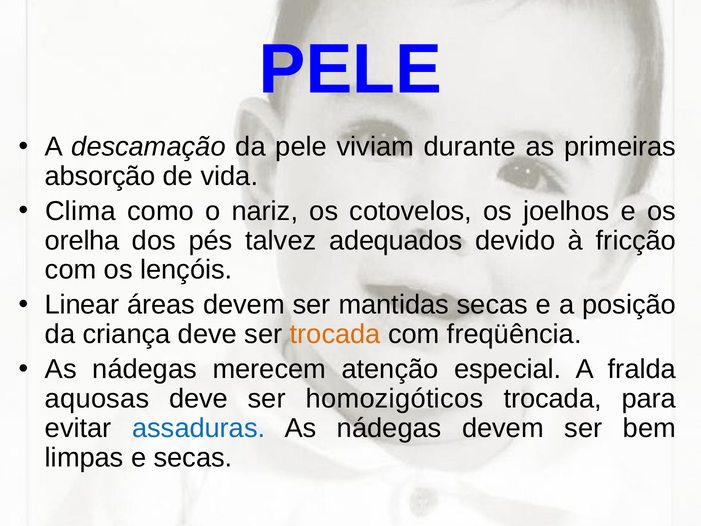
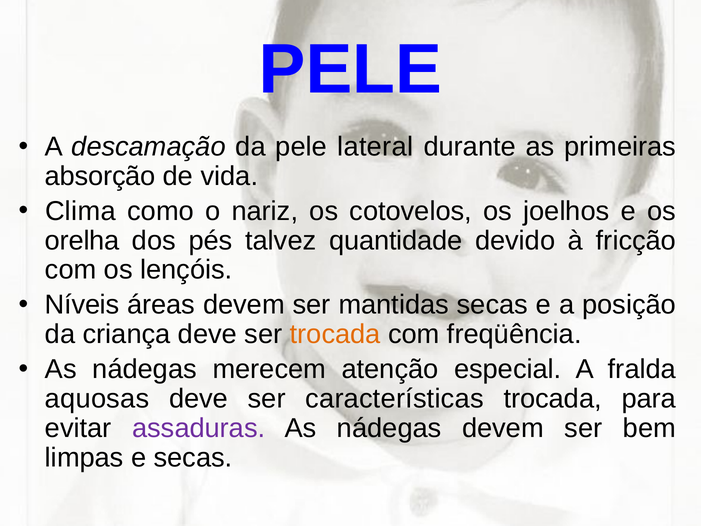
viviam: viviam -> lateral (375, 147)
adequados: adequados -> quantidade (396, 240)
Linear: Linear -> Níveis (82, 305)
homozigóticos: homozigóticos -> características (395, 399)
assaduras colour: blue -> purple (199, 428)
